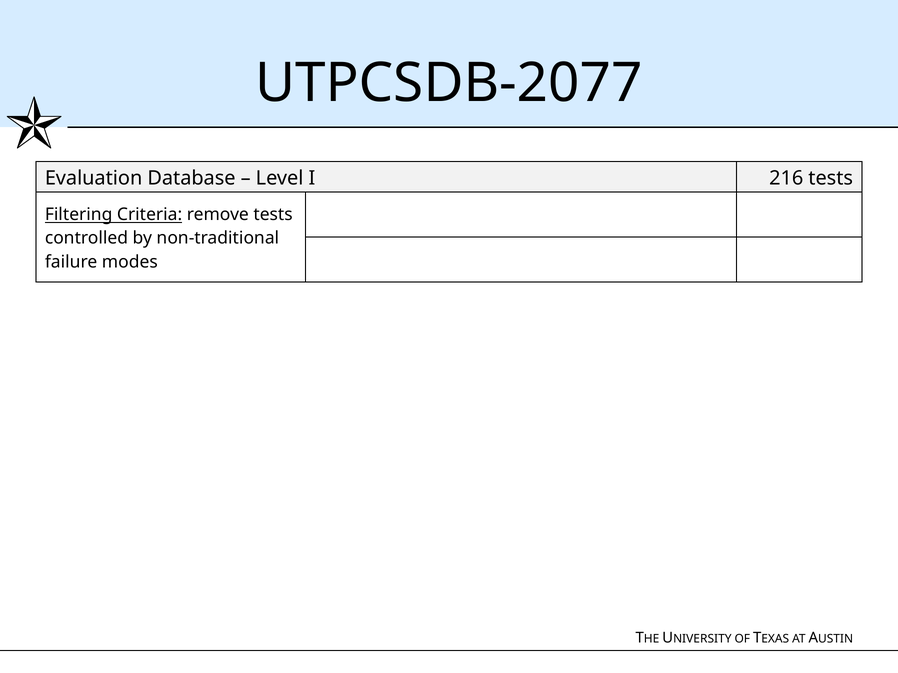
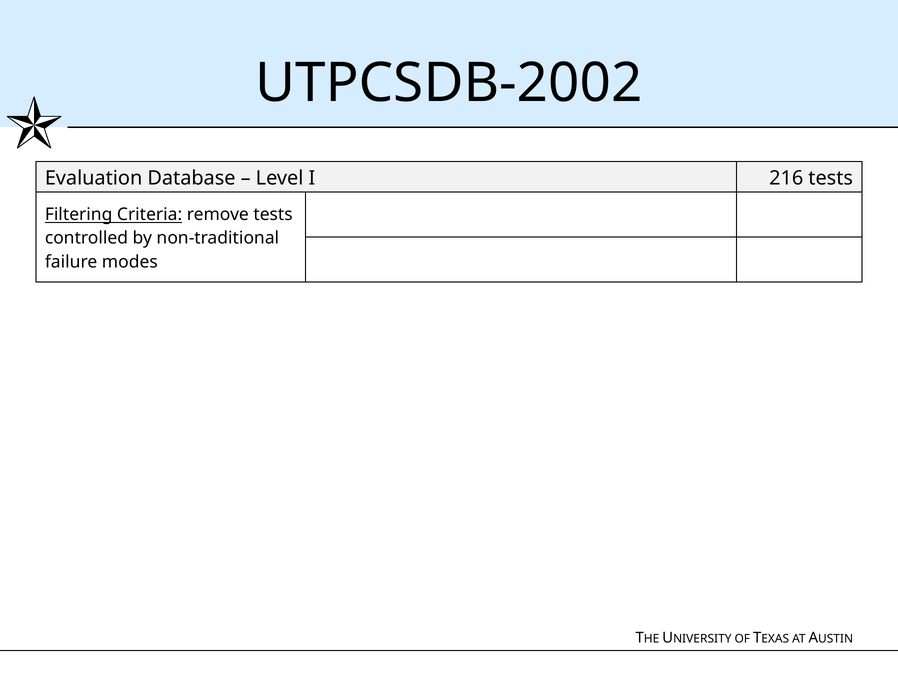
UTPCSDB-2077: UTPCSDB-2077 -> UTPCSDB-2002 (449, 83)
